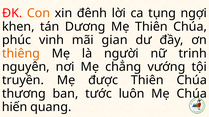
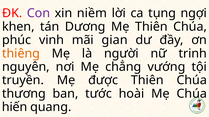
Con colour: orange -> purple (38, 13)
đênh: đênh -> niềm (92, 13)
luôn: luôn -> hoài (132, 94)
